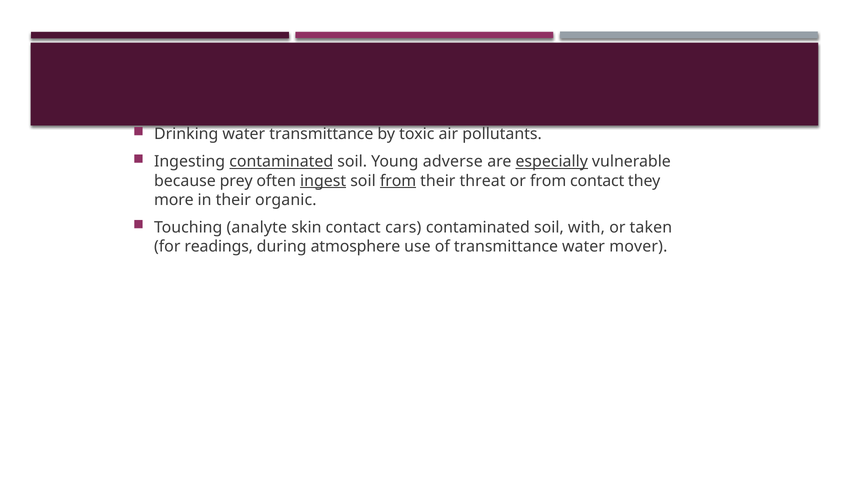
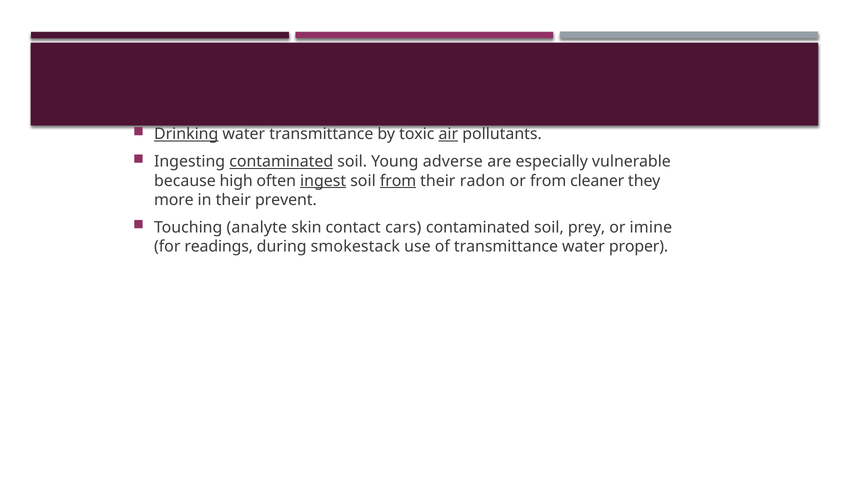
Drinking underline: none -> present (186, 134)
air underline: none -> present (448, 134)
especially underline: present -> none (552, 162)
prey: prey -> high (236, 181)
threat: threat -> radon (482, 181)
from contact: contact -> cleaner (597, 181)
organic: organic -> prevent (286, 200)
with: with -> prey (587, 228)
taken: taken -> imine (651, 228)
atmosphere: atmosphere -> smokestack (355, 247)
mover: mover -> proper (639, 247)
